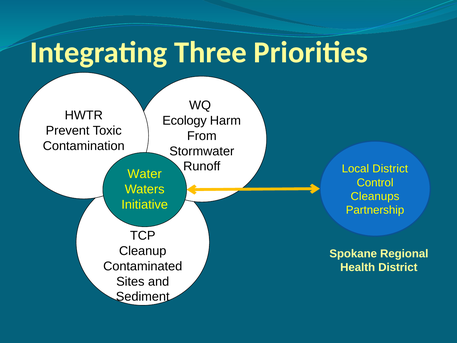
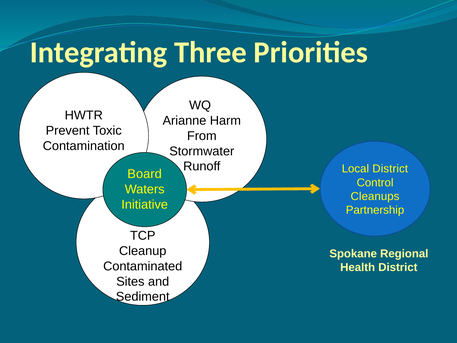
Ecology: Ecology -> Arianne (184, 121)
Water: Water -> Board (145, 174)
